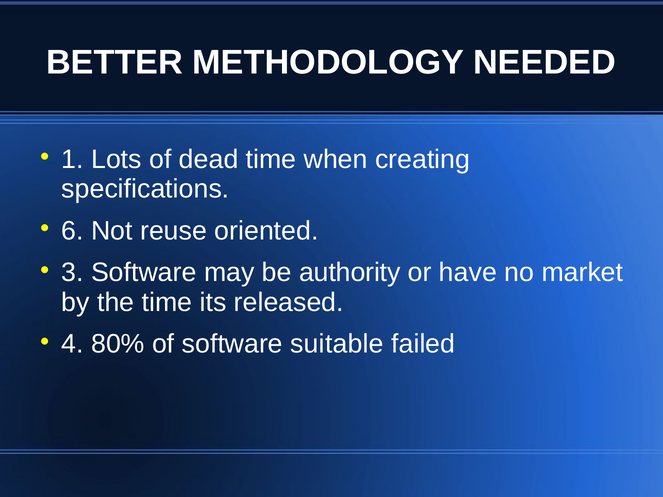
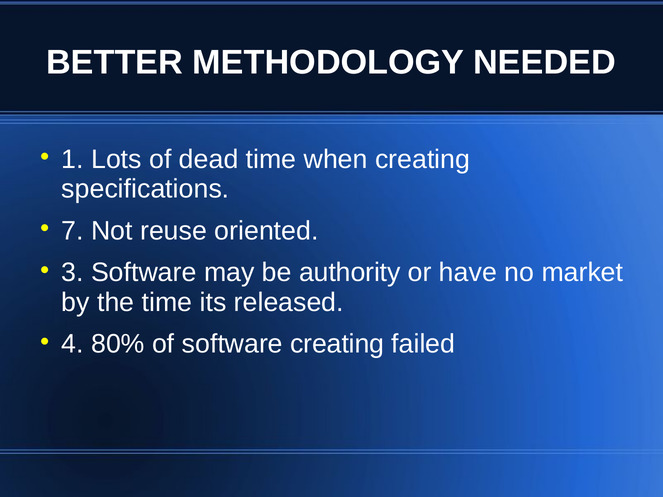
6: 6 -> 7 (73, 231)
software suitable: suitable -> creating (337, 344)
